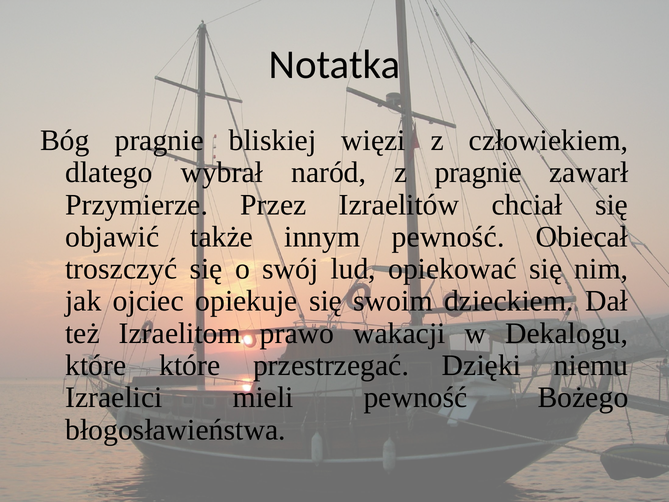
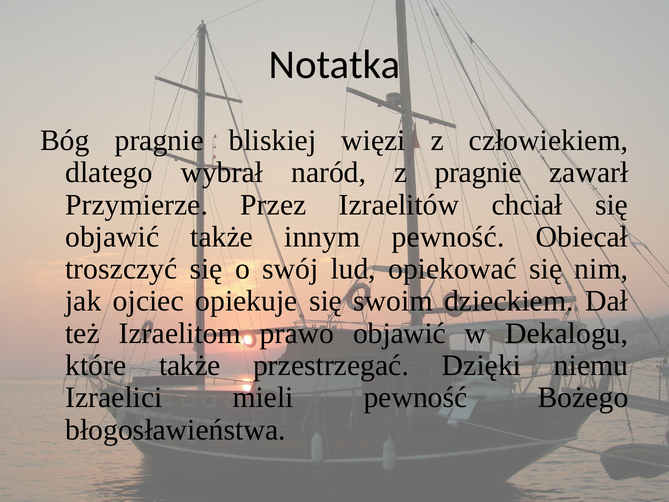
prawo wakacji: wakacji -> objawić (400, 333)
które które: które -> także (190, 365)
